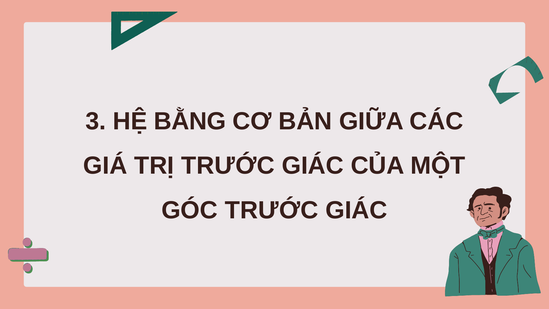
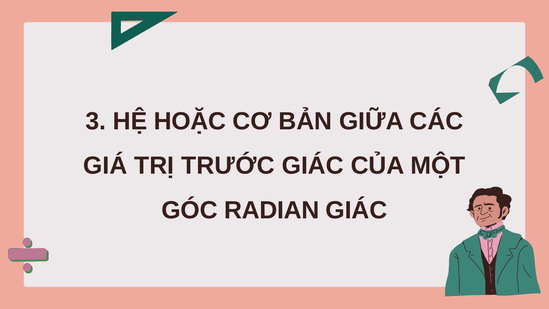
BẰNG: BẰNG -> HOẶC (190, 121)
GÓC TRƯỚC: TRƯỚC -> RADIAN (272, 210)
